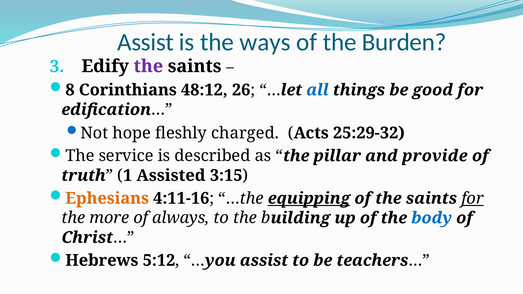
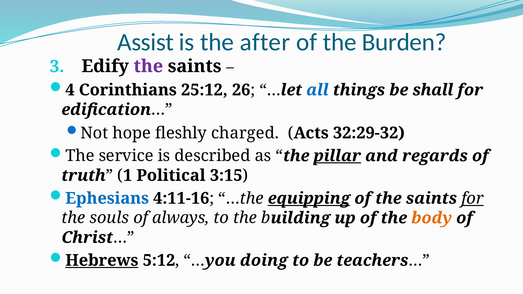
ways: ways -> after (265, 42)
8: 8 -> 4 (70, 90)
48:12: 48:12 -> 25:12 (204, 90)
good: good -> shall (433, 90)
25:29-32: 25:29-32 -> 32:29-32 (369, 133)
pillar underline: none -> present (337, 156)
provide: provide -> regards (435, 156)
Assisted: Assisted -> Political (171, 176)
Ephesians colour: orange -> blue (107, 198)
more: more -> souls (109, 218)
body colour: blue -> orange (432, 218)
Hebrews underline: none -> present (102, 261)
…you assist: assist -> doing (264, 261)
